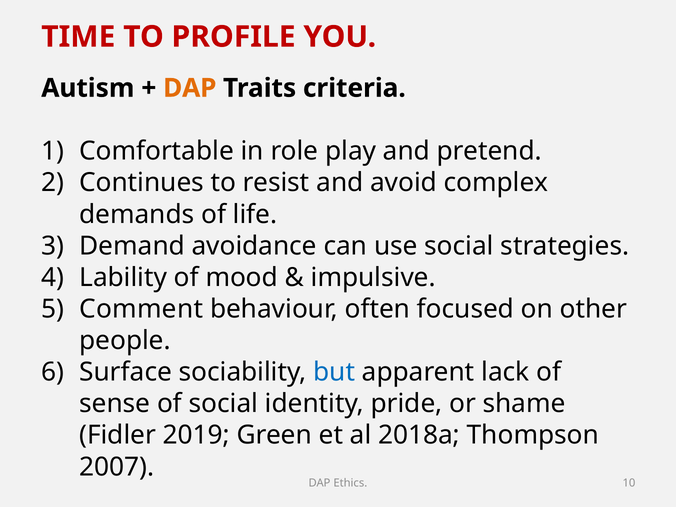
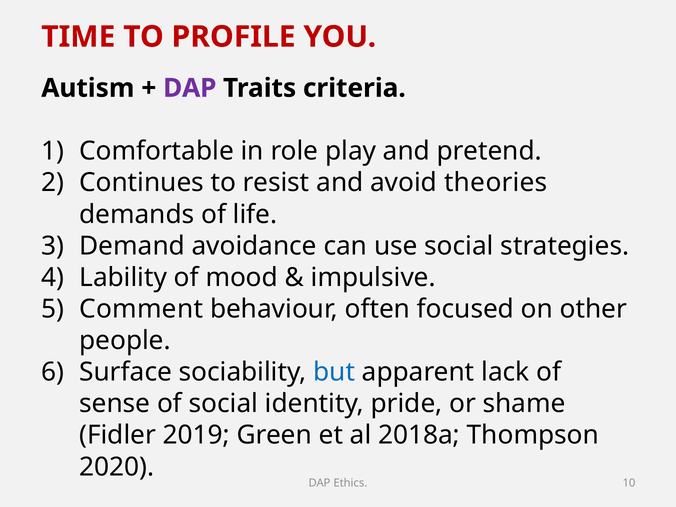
DAP colour: orange -> purple (190, 88)
complex: complex -> theories (496, 183)
2007: 2007 -> 2020 (117, 467)
